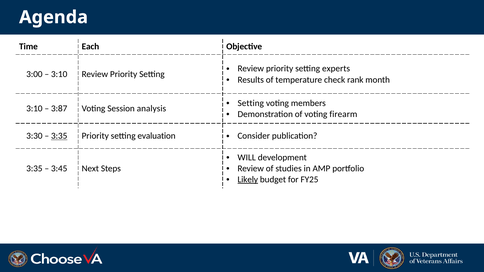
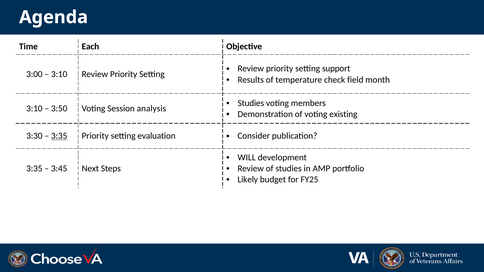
experts: experts -> support (336, 69)
rank: rank -> field (355, 80)
Setting: Setting -> Studies (251, 103)
3:87: 3:87 -> 3:50 (59, 109)
firearm: firearm -> existing (343, 114)
Likely underline: present -> none (248, 180)
